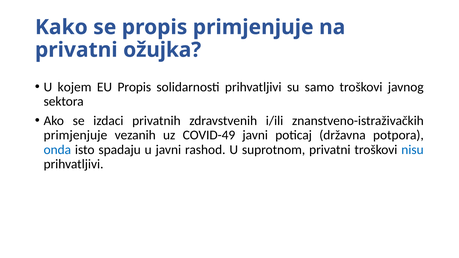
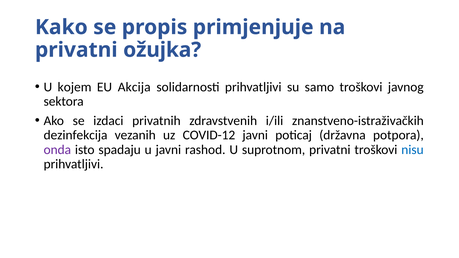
EU Propis: Propis -> Akcija (134, 87)
primjenjuje: primjenjuje -> dezinfekcija (76, 135)
COVID-49: COVID-49 -> COVID-12 (209, 135)
onda colour: blue -> purple (57, 150)
